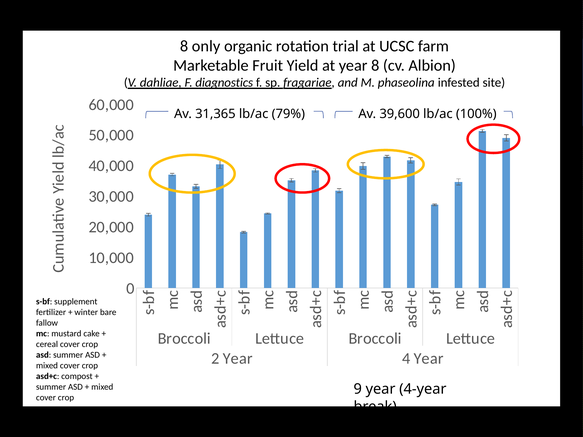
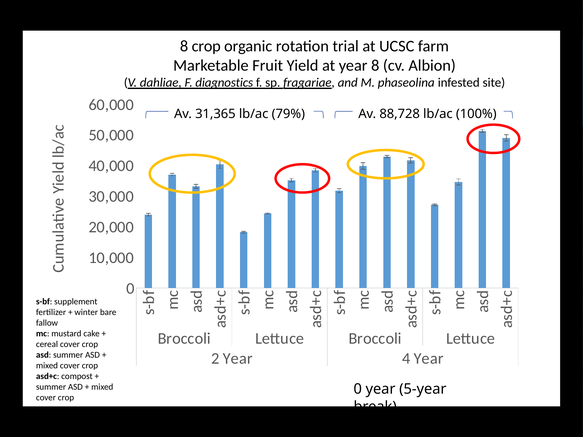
8 only: only -> crop (206, 46)
39,600: 39,600 -> 88,728 (400, 114)
crop 9: 9 -> 0 (358, 389)
4-year: 4-year -> 5-year (423, 389)
